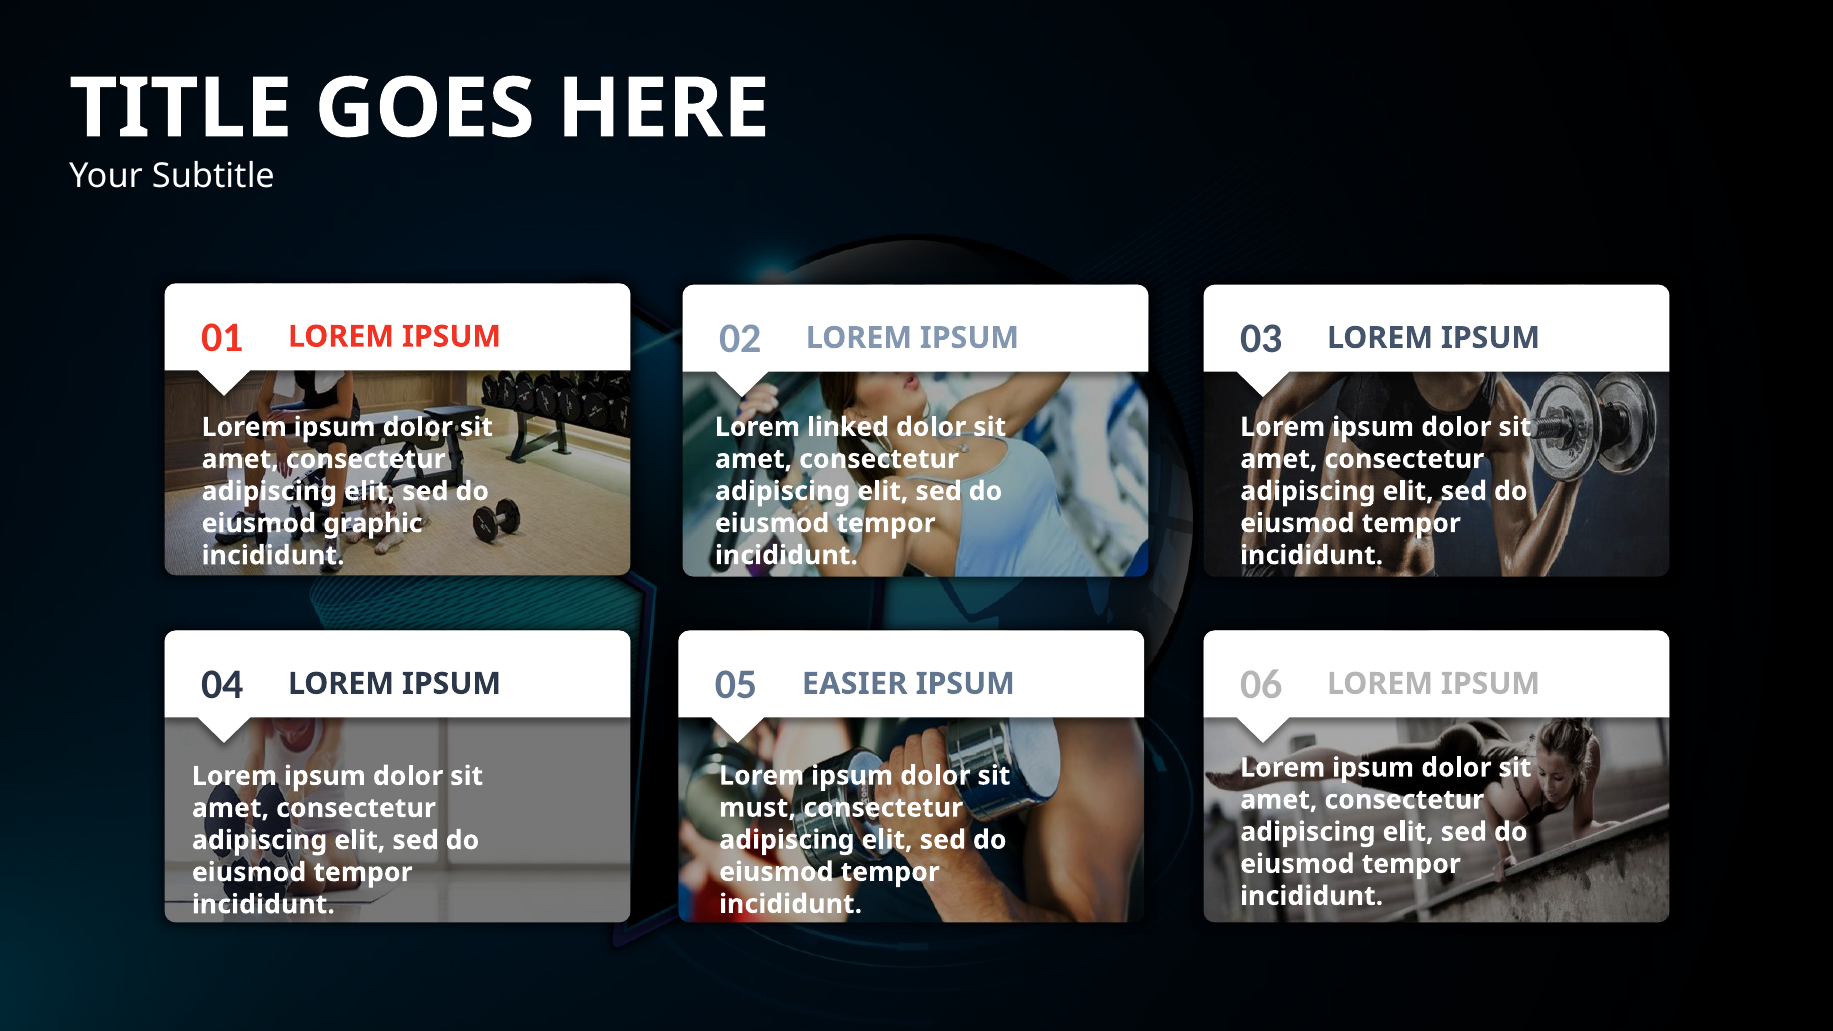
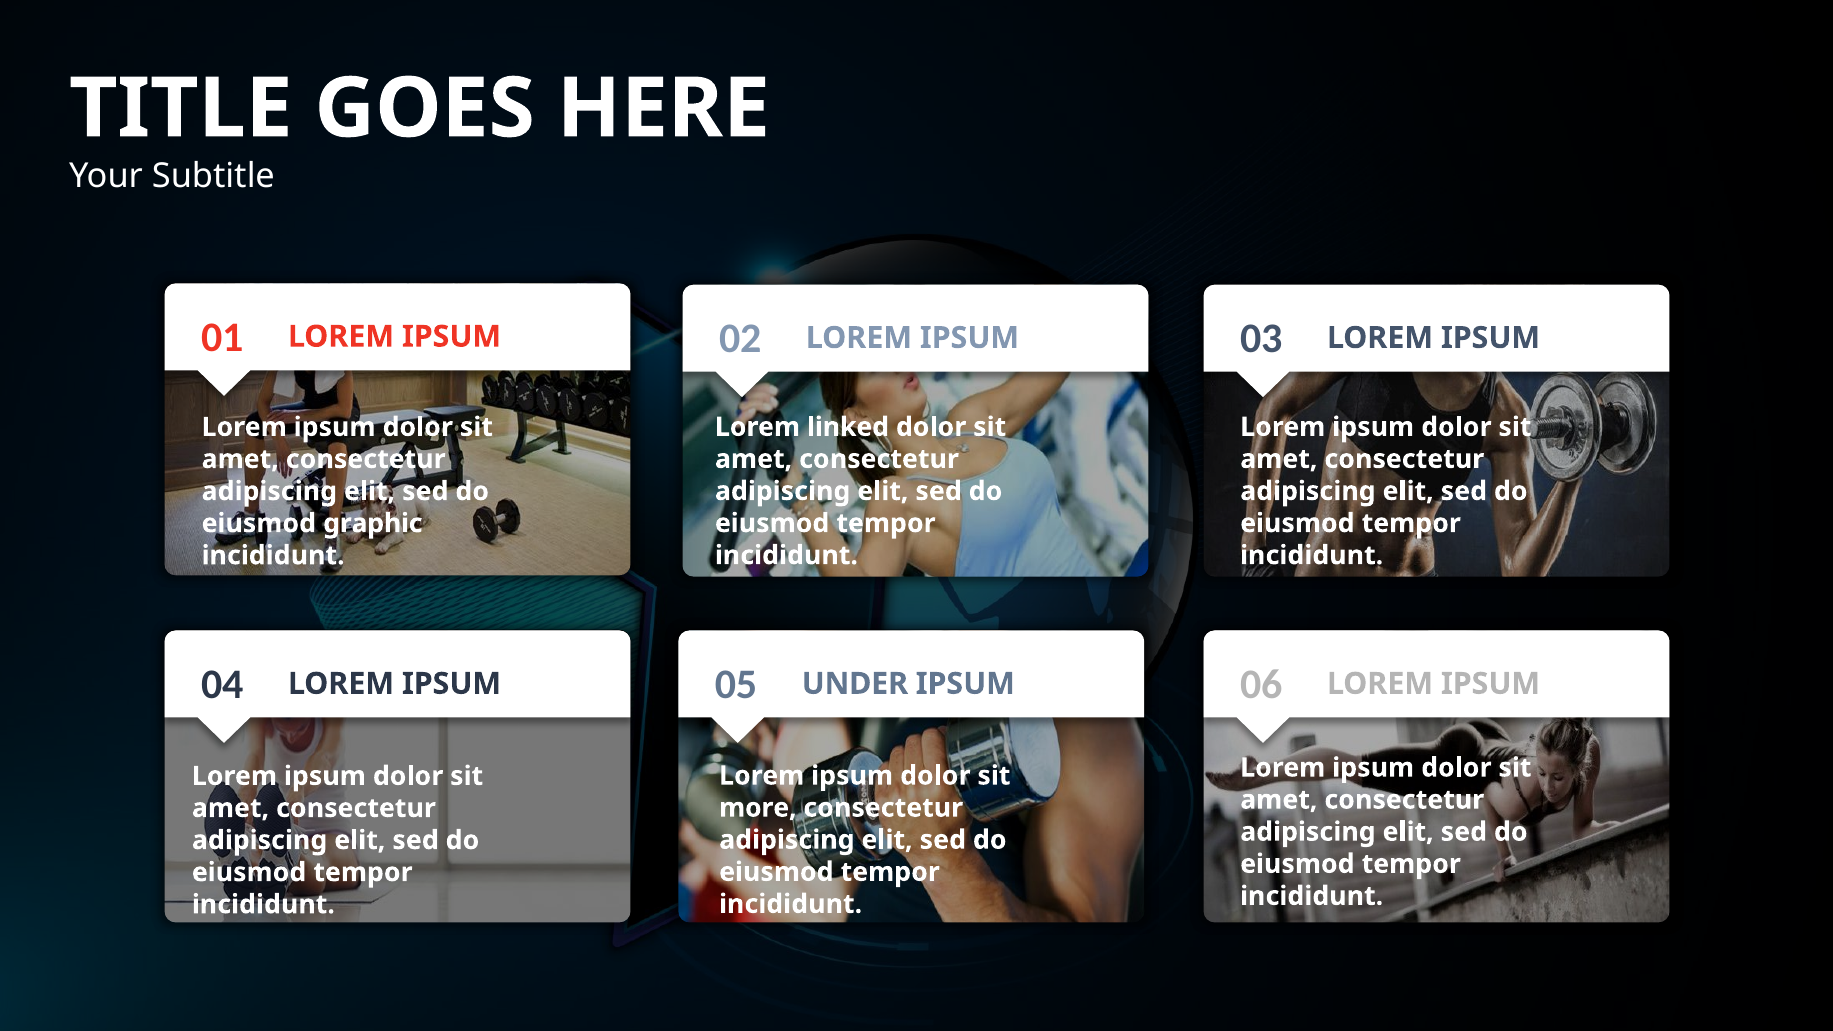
EASIER: EASIER -> UNDER (855, 684)
must: must -> more (758, 808)
